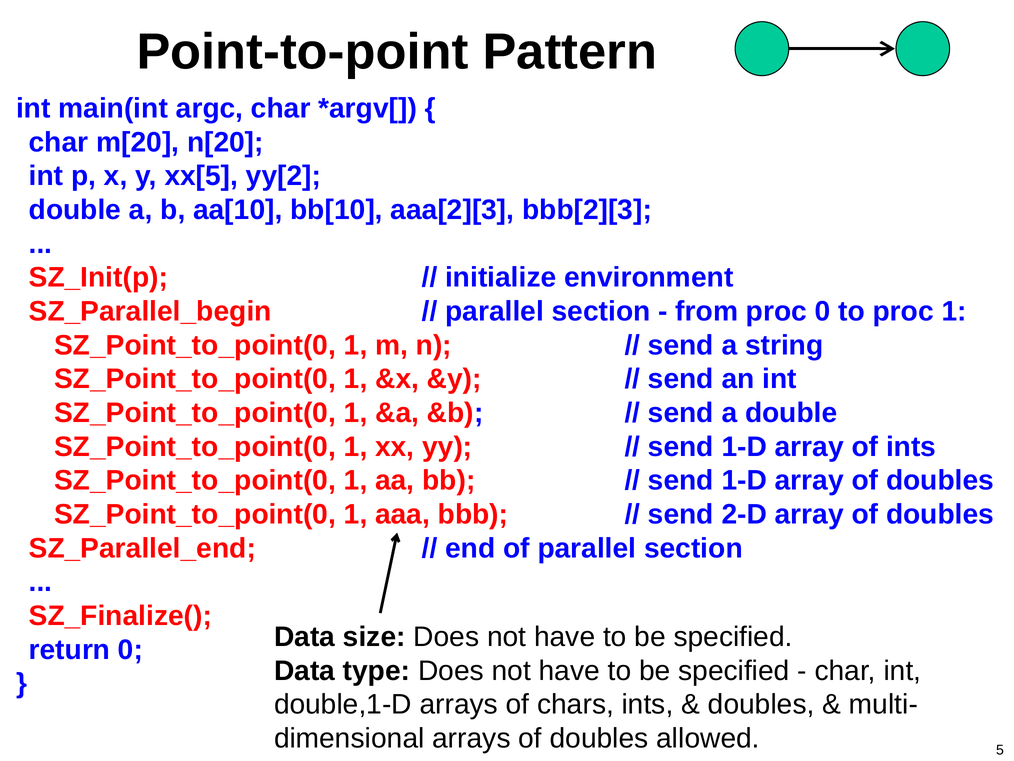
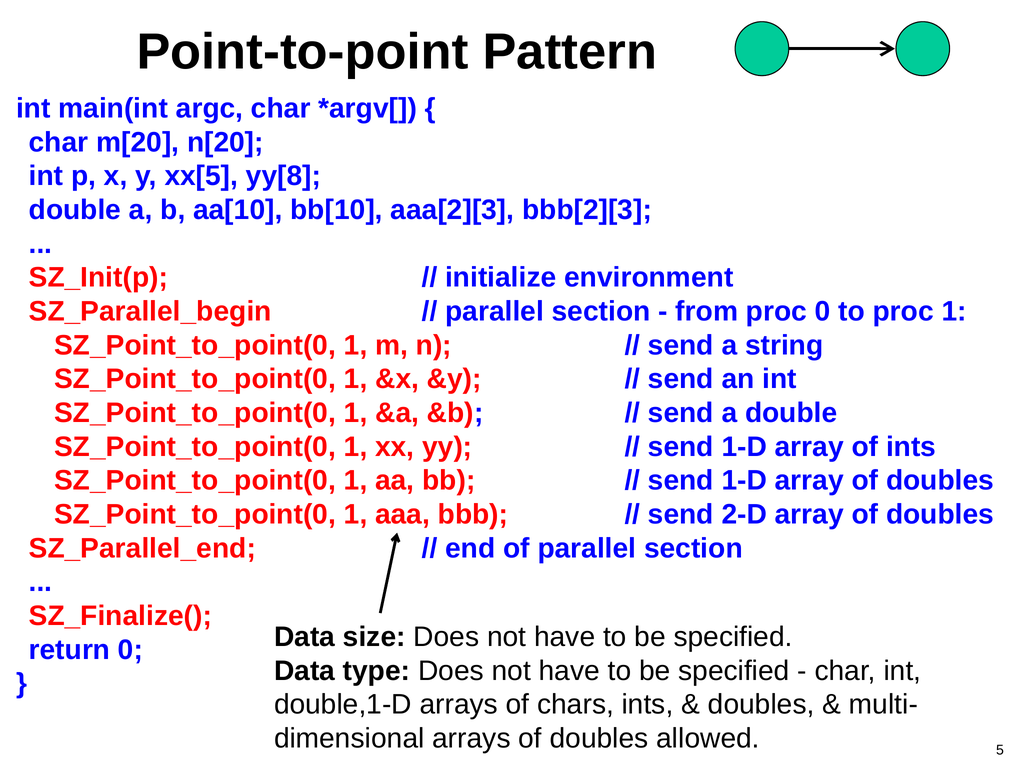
yy[2: yy[2 -> yy[8 (284, 176)
